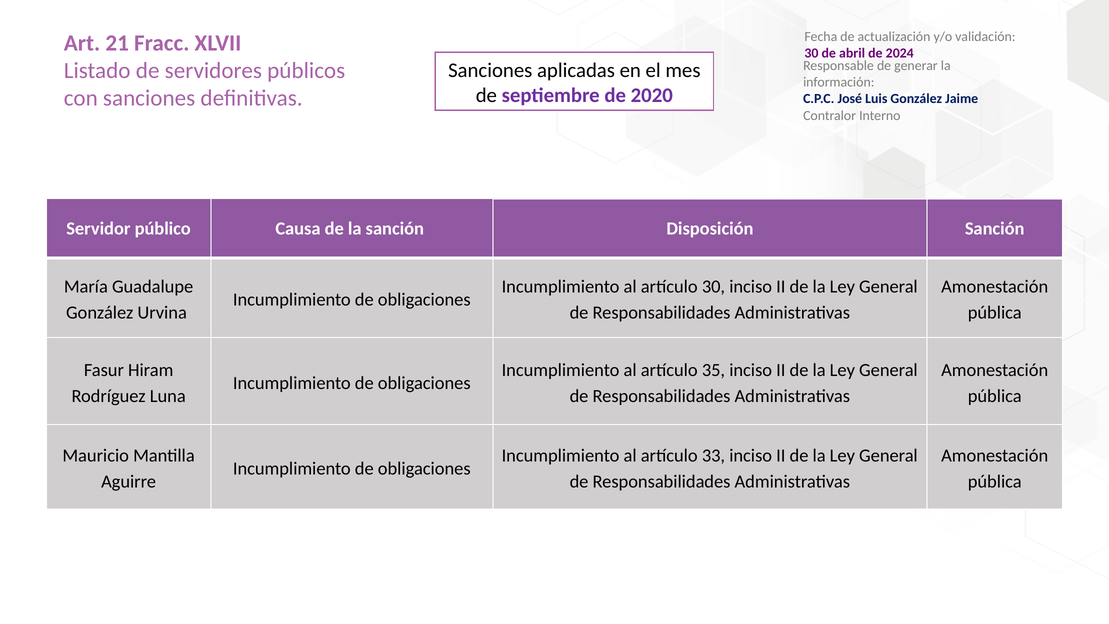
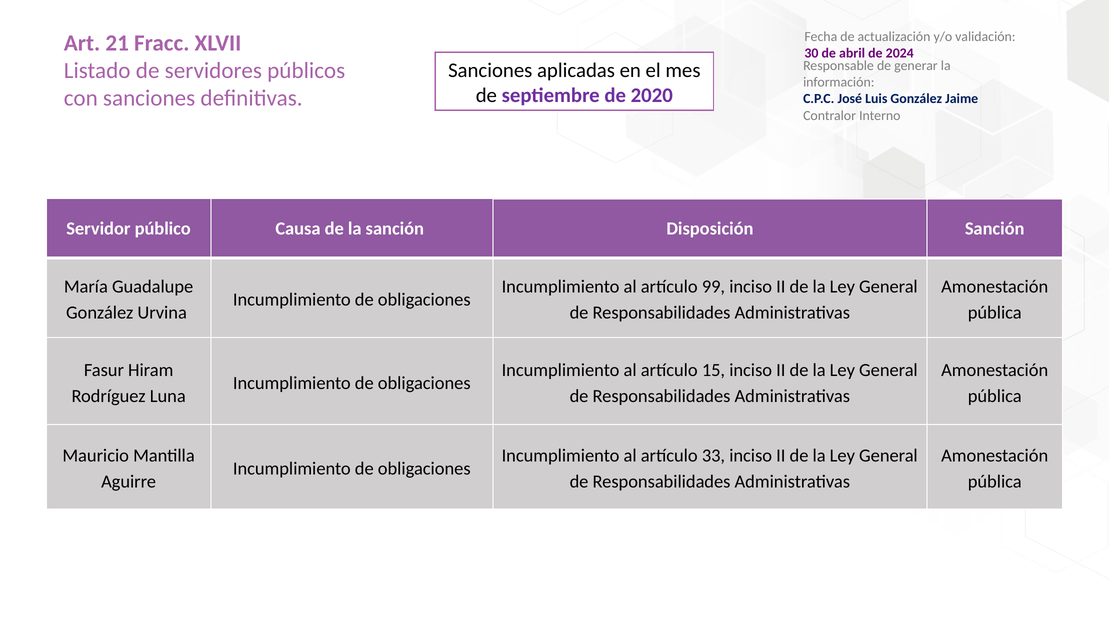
artículo 30: 30 -> 99 (713, 287)
35: 35 -> 15 (713, 370)
